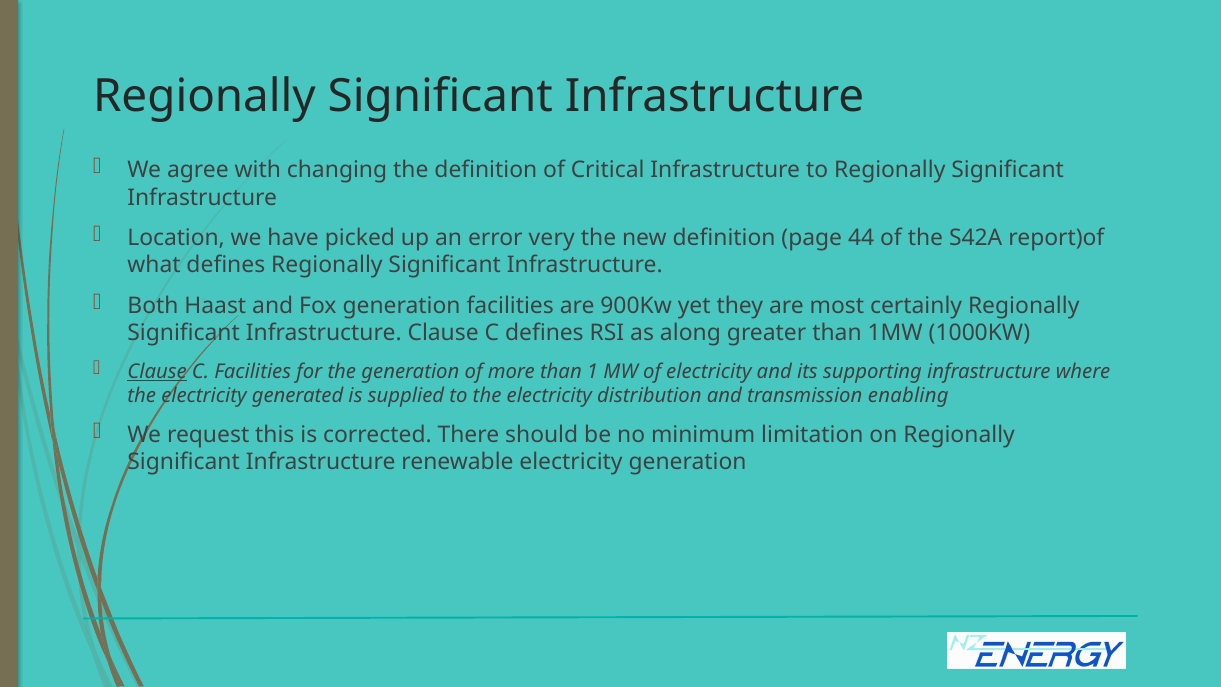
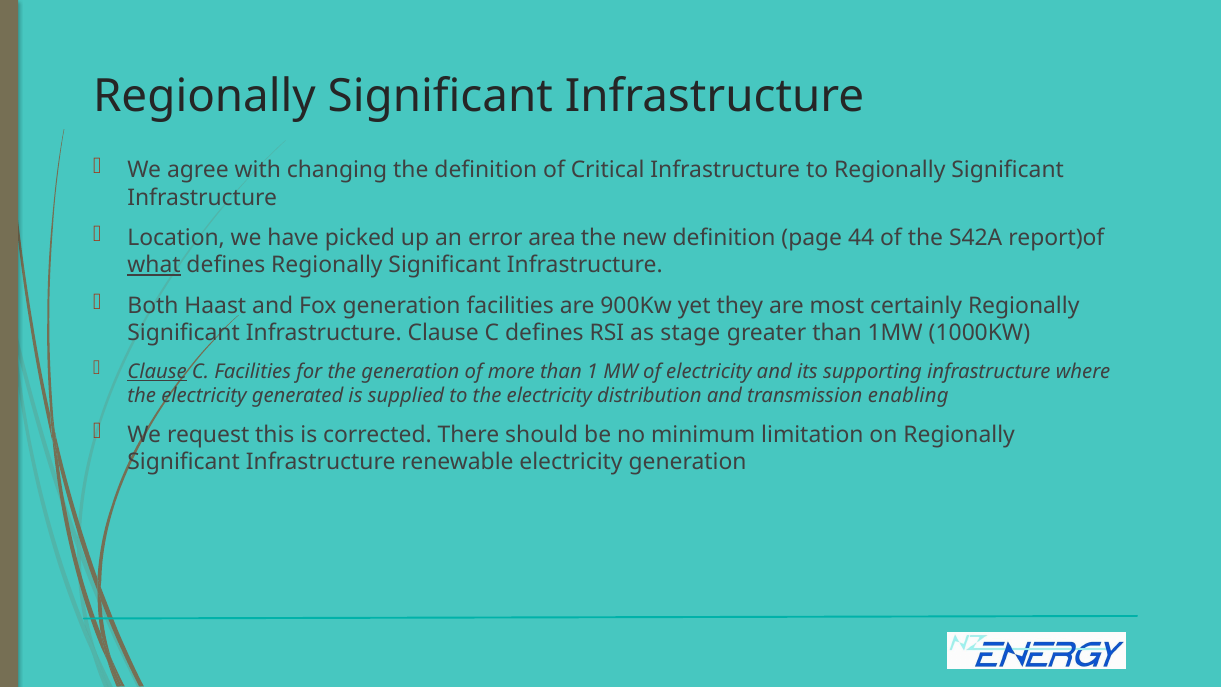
very: very -> area (552, 238)
what underline: none -> present (154, 265)
along: along -> stage (690, 333)
